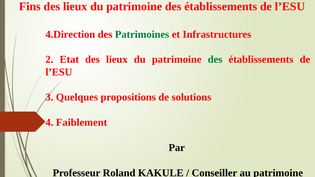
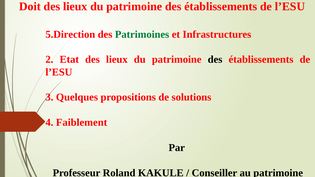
Fins: Fins -> Doit (30, 6)
4.Direction: 4.Direction -> 5.Direction (70, 34)
des colour: green -> black (215, 60)
